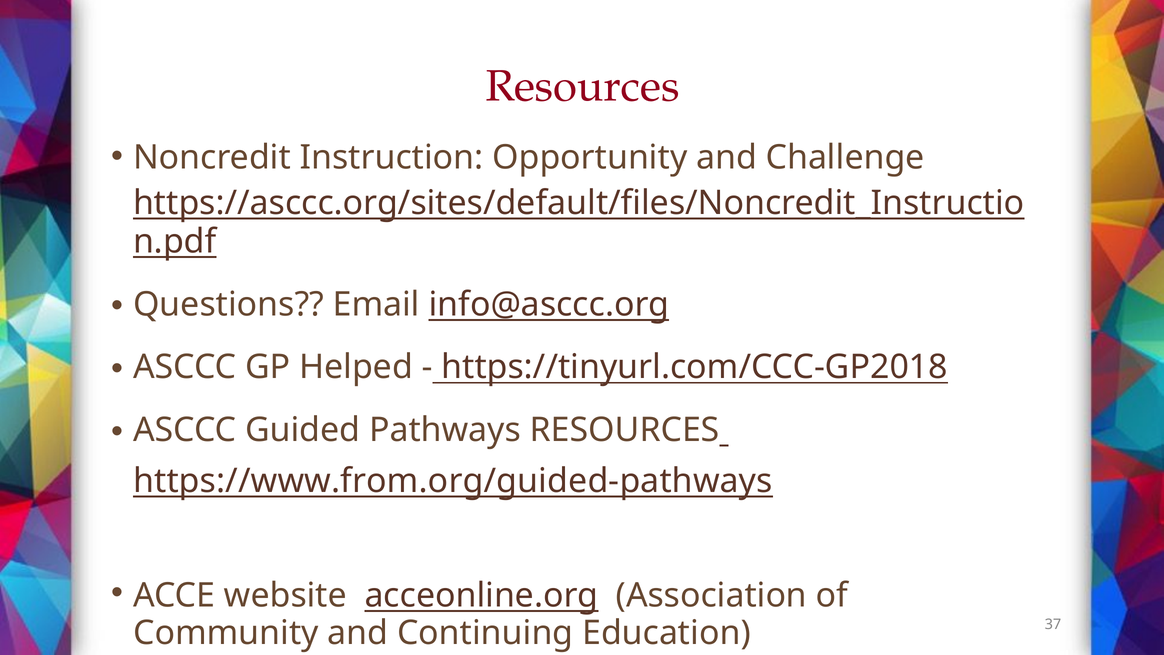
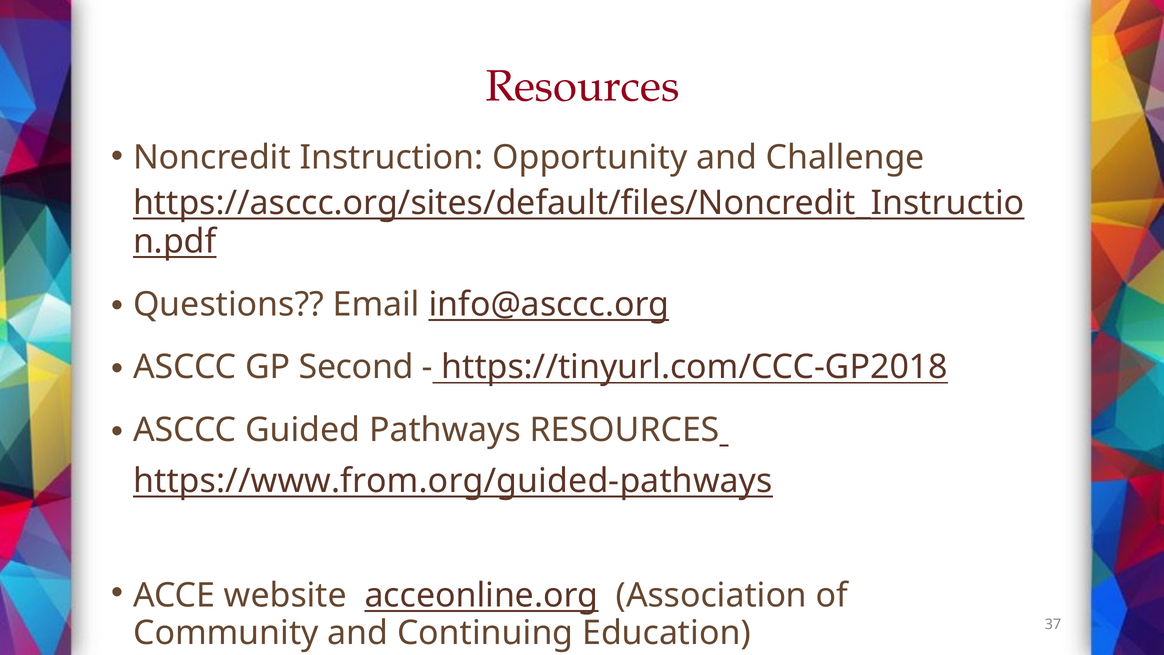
Helped: Helped -> Second (356, 367)
